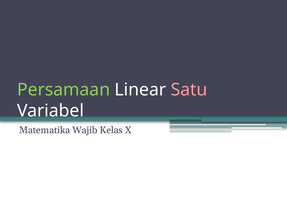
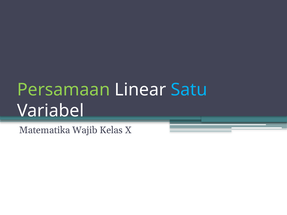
Satu colour: pink -> light blue (189, 90)
